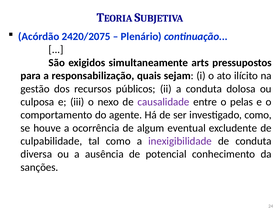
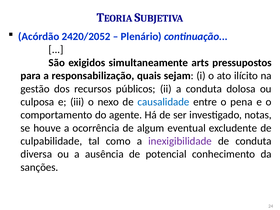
2420/2075: 2420/2075 -> 2420/2052 (86, 37)
causalidade colour: purple -> blue (163, 102)
pelas: pelas -> pena (241, 102)
investigado como: como -> notas (258, 115)
